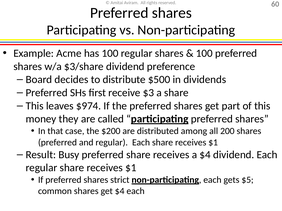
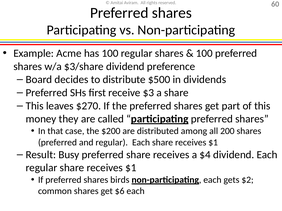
$974: $974 -> $270 (89, 106)
strict: strict -> birds (120, 180)
$5: $5 -> $2 (248, 180)
get $4: $4 -> $6 (120, 192)
